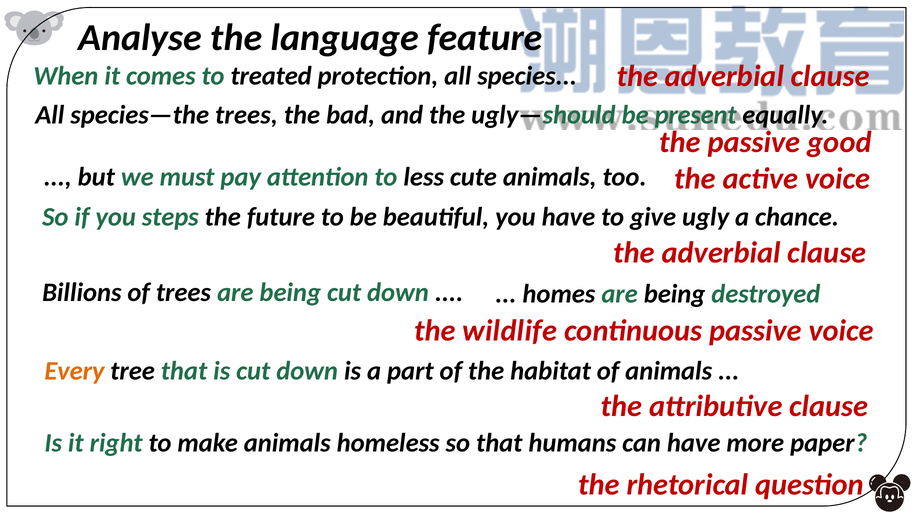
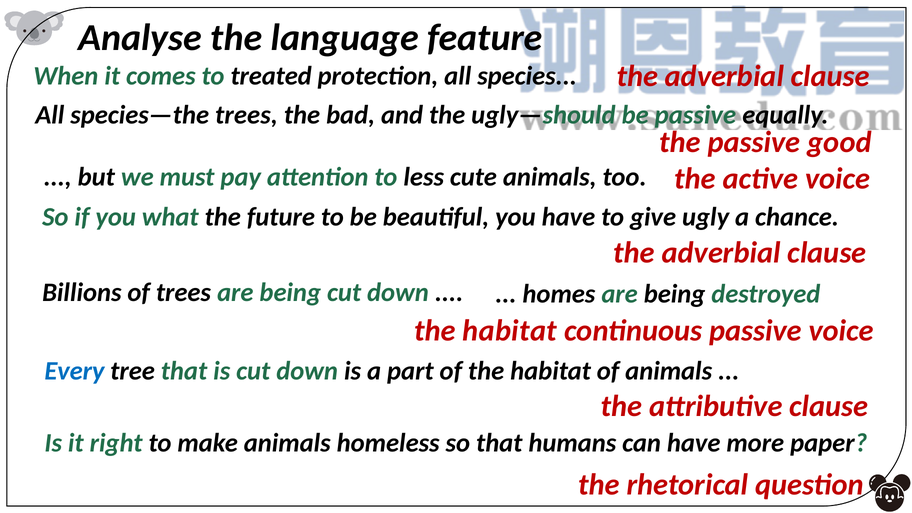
be present: present -> passive (695, 115)
steps: steps -> what (170, 217)
wildlife: wildlife -> habitat (510, 331)
Every colour: orange -> blue (74, 371)
